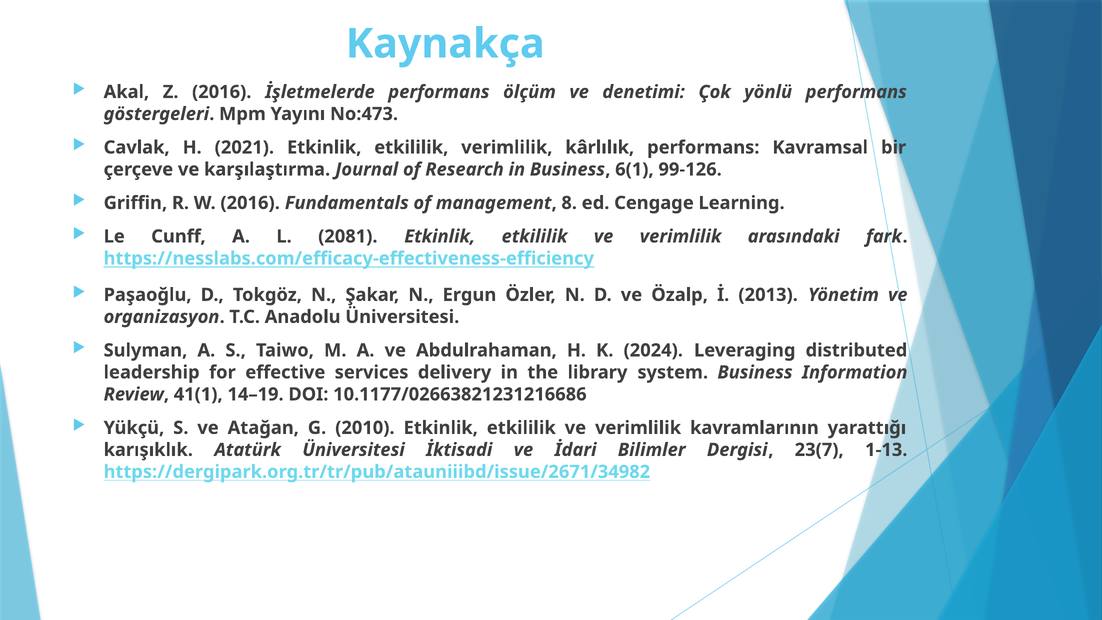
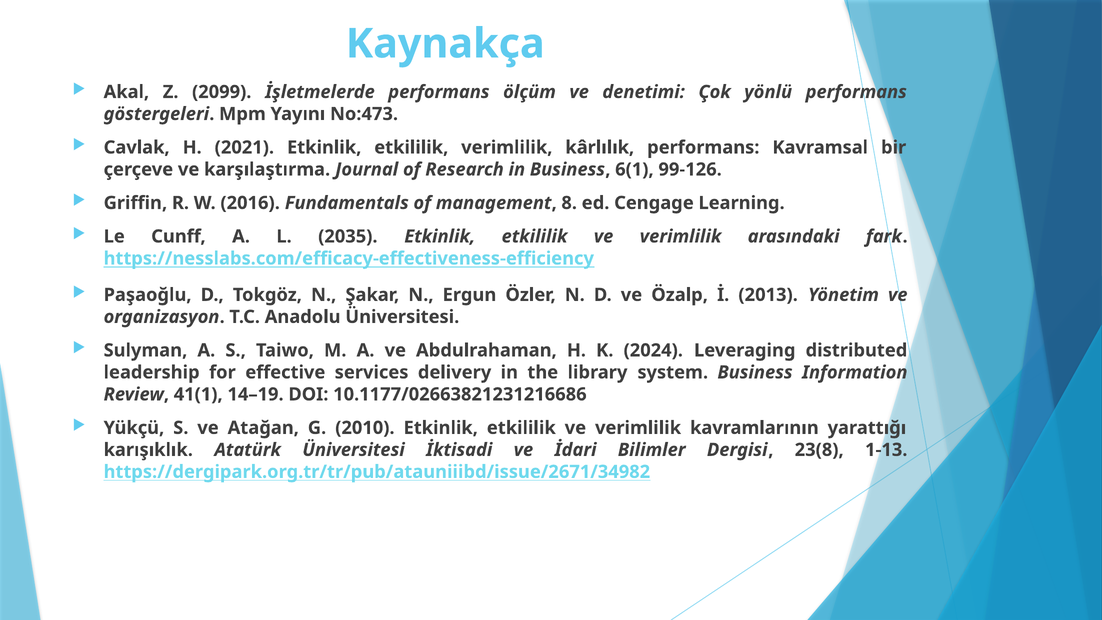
Z 2016: 2016 -> 2099 (222, 92)
2081: 2081 -> 2035 (348, 236)
23(7: 23(7 -> 23(8 (819, 450)
